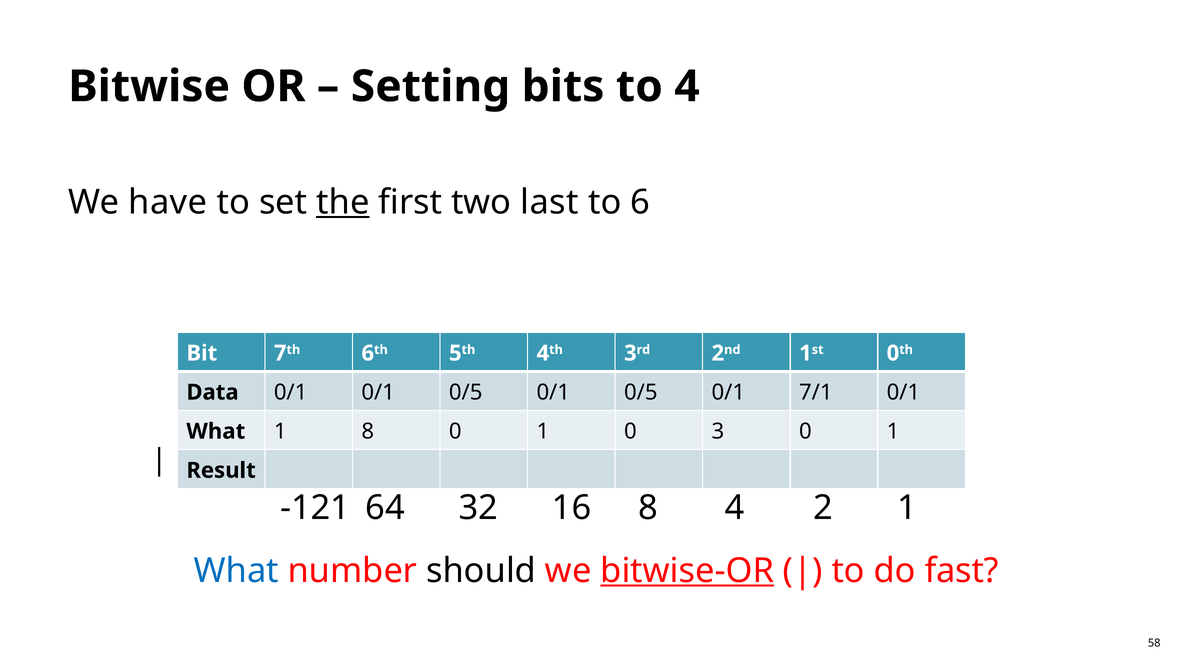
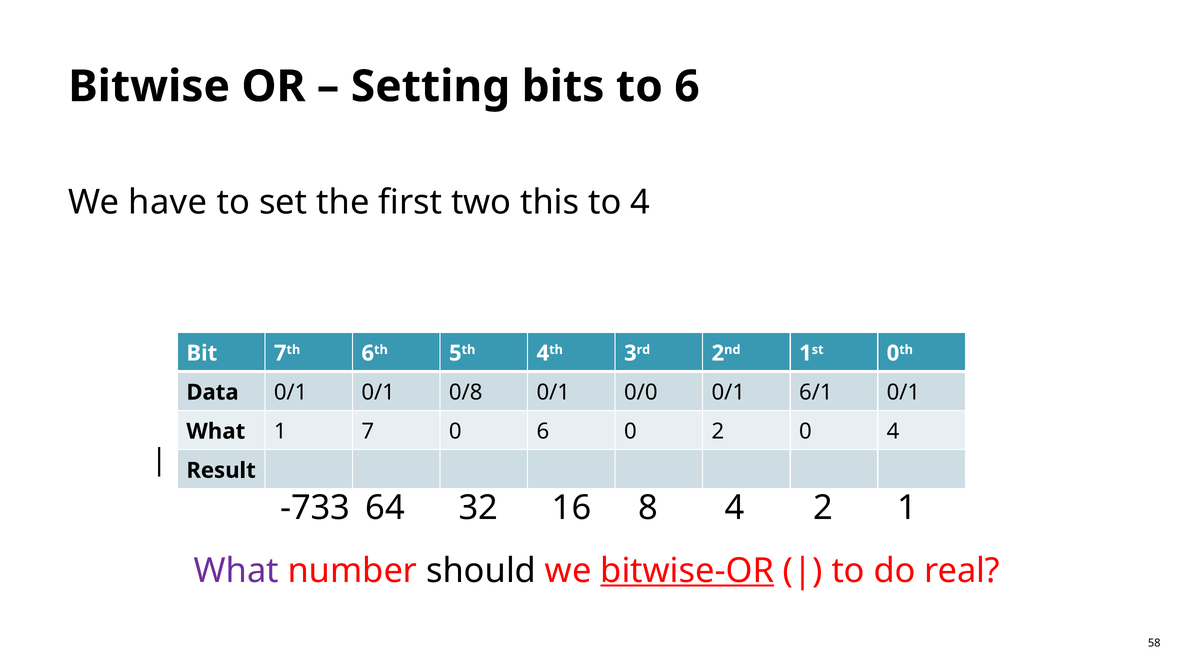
to 4: 4 -> 6 (687, 87)
the underline: present -> none (343, 202)
last: last -> this (550, 202)
to 6: 6 -> 4 (640, 202)
0/1 0/1 0/5: 0/5 -> 0/8 (466, 392)
0/5: 0/5 -> 0/0 (641, 392)
7/1: 7/1 -> 6/1 (816, 392)
1 8: 8 -> 7 (368, 431)
1: 1 -> 6 (543, 431)
0 3: 3 -> 2 (718, 431)
1: 1 -> 4 (893, 431)
-121: -121 -> -733 (315, 508)
What colour: blue -> purple (236, 571)
fast: fast -> real (962, 571)
